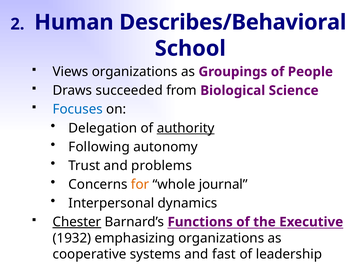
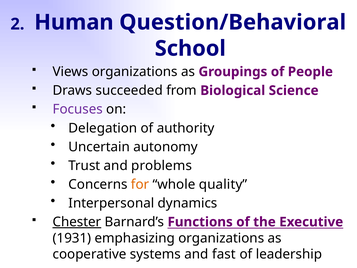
Describes/Behavioral: Describes/Behavioral -> Question/Behavioral (233, 22)
Focuses colour: blue -> purple (78, 109)
authority underline: present -> none (186, 128)
Following: Following -> Uncertain (99, 147)
journal: journal -> quality (223, 184)
1932: 1932 -> 1931 (72, 238)
